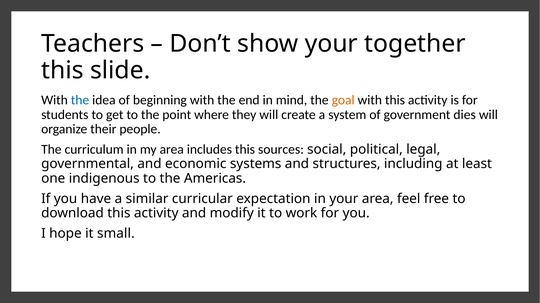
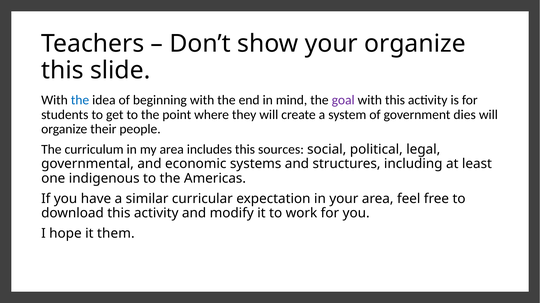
your together: together -> organize (415, 44)
goal colour: orange -> purple (343, 100)
small: small -> them (116, 234)
